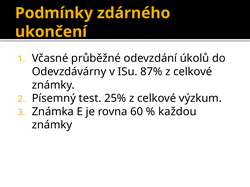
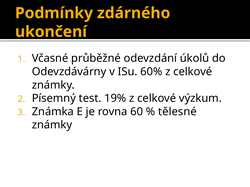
87%: 87% -> 60% (151, 72)
25%: 25% -> 19% (115, 99)
každou: každou -> tělesné (177, 112)
